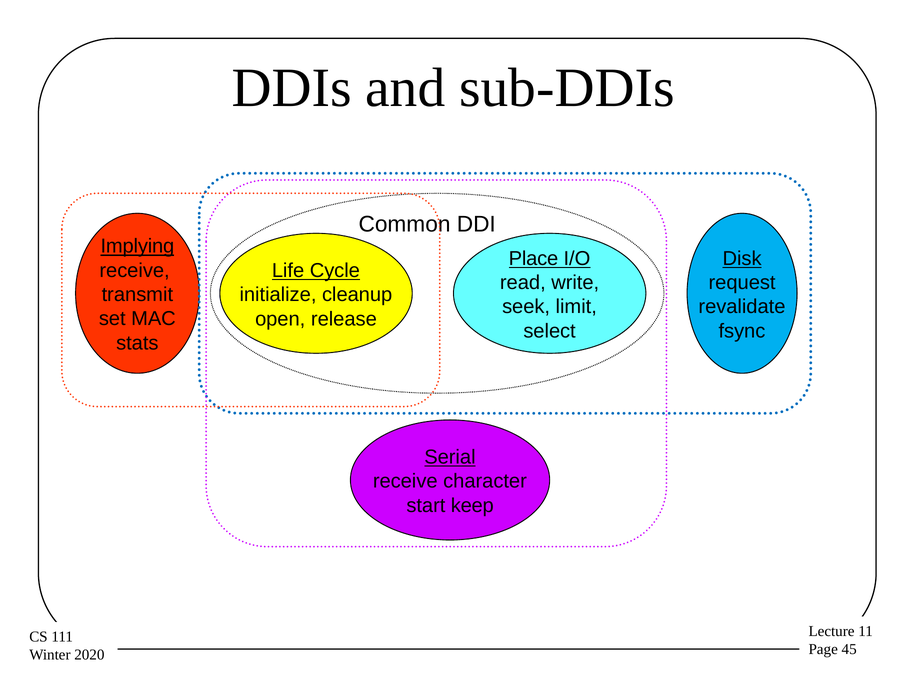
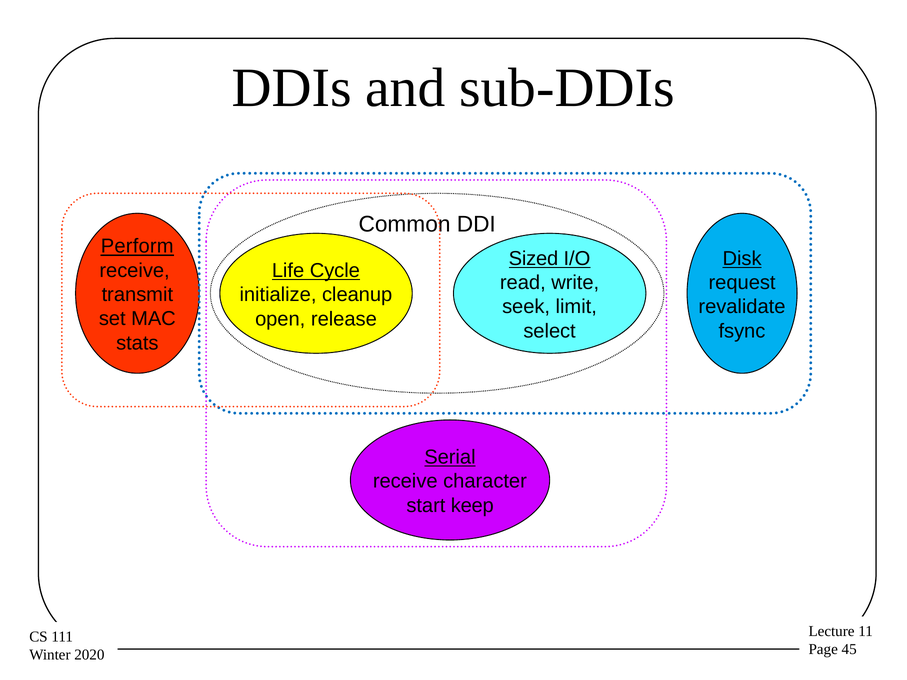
Implying: Implying -> Perform (137, 246)
Place: Place -> Sized (533, 259)
